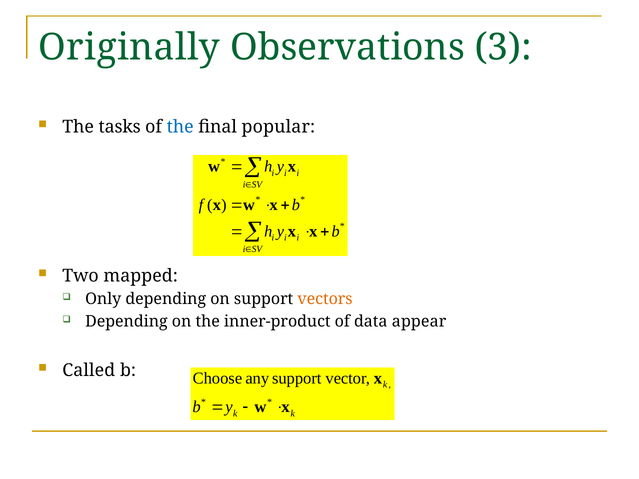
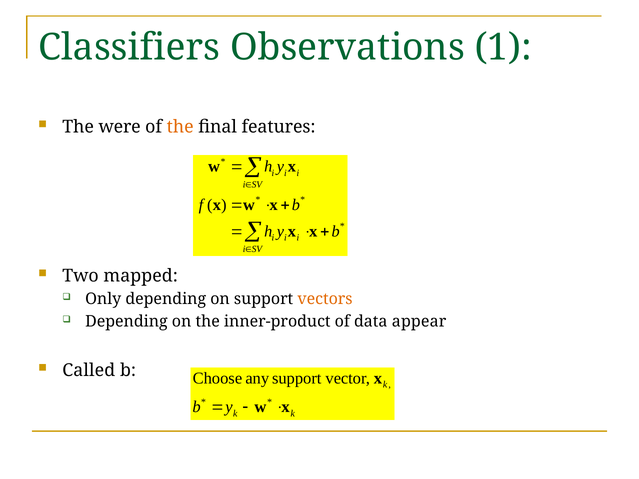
Originally: Originally -> Classifiers (129, 48)
3: 3 -> 1 (503, 48)
tasks: tasks -> were (120, 127)
the colour: blue -> orange (180, 127)
popular: popular -> features (279, 127)
